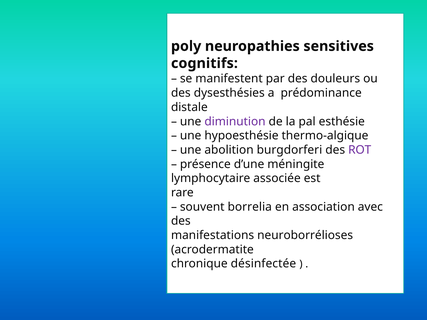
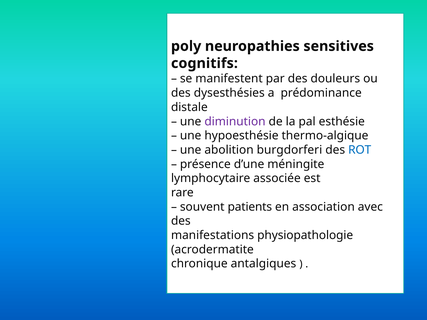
ROT colour: purple -> blue (360, 150)
borrelia: borrelia -> patients (250, 207)
neuroborrélioses: neuroborrélioses -> physiopathologie (305, 235)
désinfectée: désinfectée -> antalgiques (263, 264)
